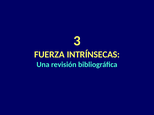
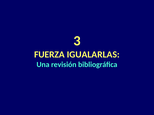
INTRÍNSECAS: INTRÍNSECAS -> IGUALARLAS (93, 55)
